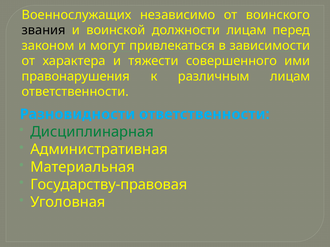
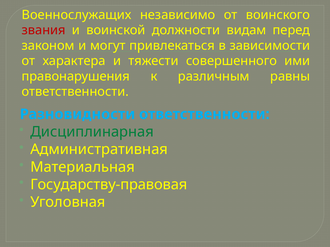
звания colour: black -> red (44, 30)
должности лицам: лицам -> видам (246, 30)
различным лицам: лицам -> равны (290, 77)
